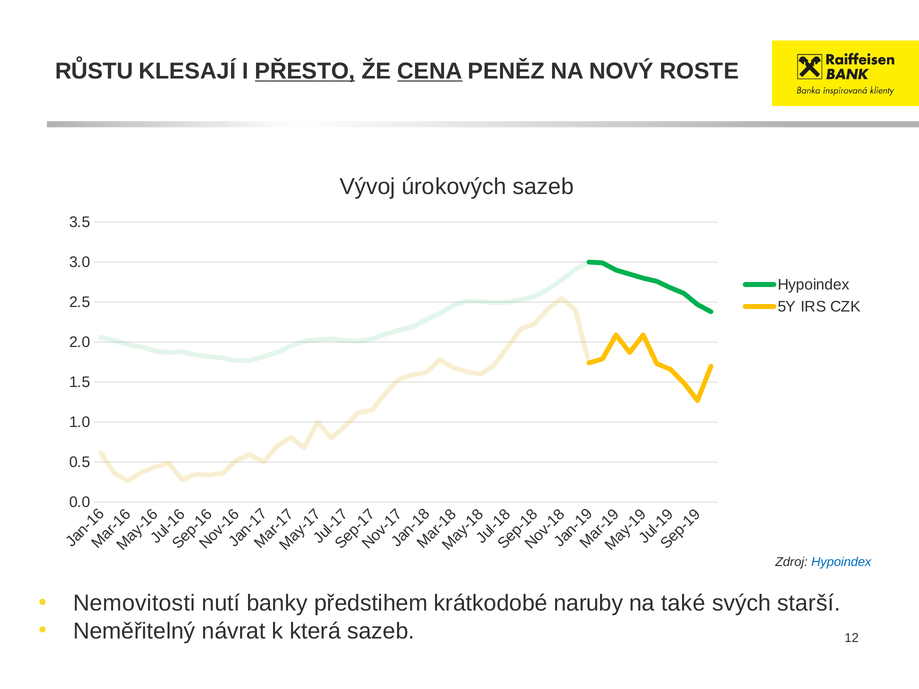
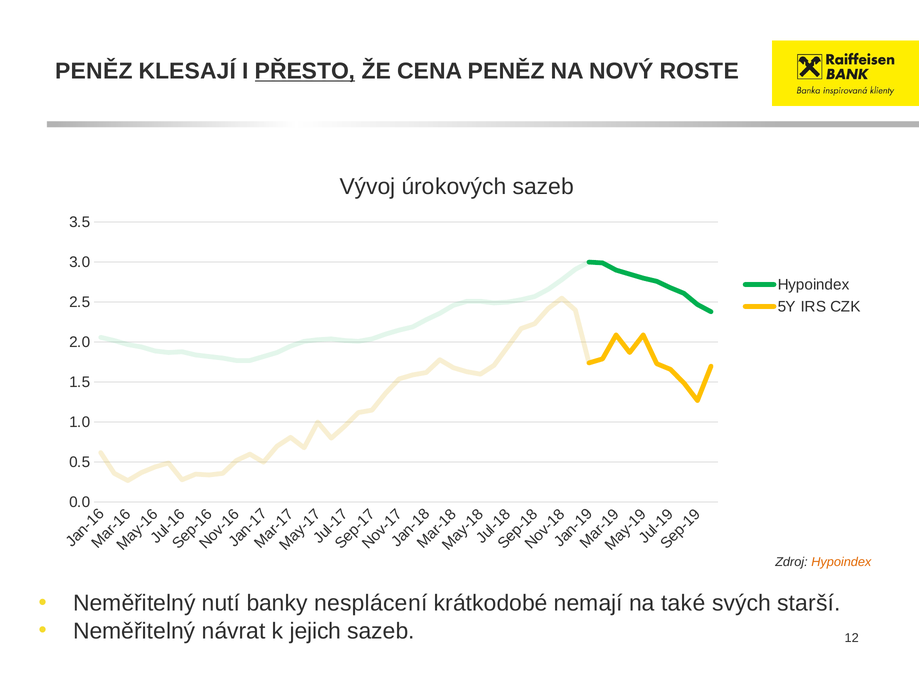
RŮSTU: RŮSTU -> PENĚZ (94, 71)
CENA underline: present -> none (430, 71)
Hypoindex colour: blue -> orange (841, 562)
Nemovitosti: Nemovitosti -> Neměřitelný (134, 604)
předstihem: předstihem -> nesplácení (371, 604)
naruby: naruby -> nemají (588, 604)
která: která -> jejich (315, 631)
